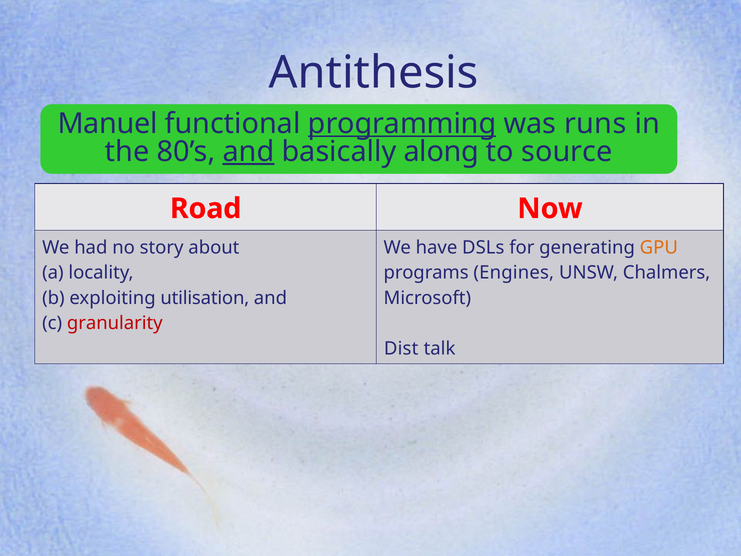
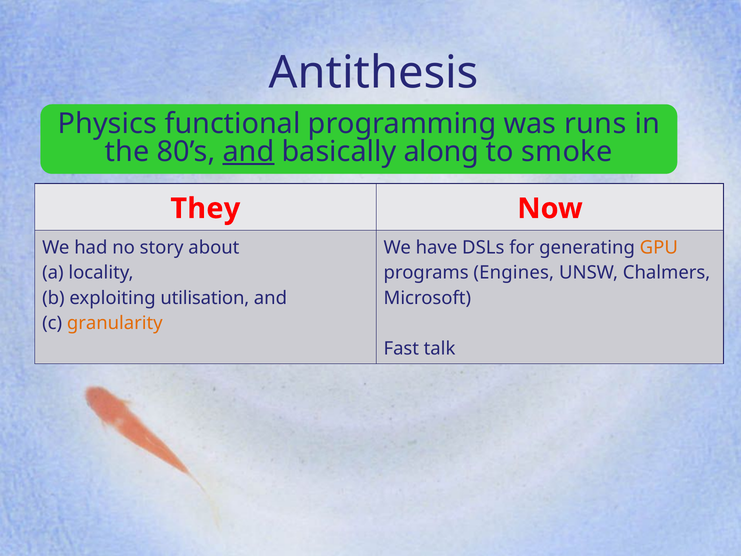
Manuel: Manuel -> Physics (107, 124)
programming underline: present -> none (402, 124)
source: source -> smoke (567, 152)
Road: Road -> They (205, 208)
granularity colour: red -> orange (115, 323)
Dist: Dist -> Fast (401, 348)
